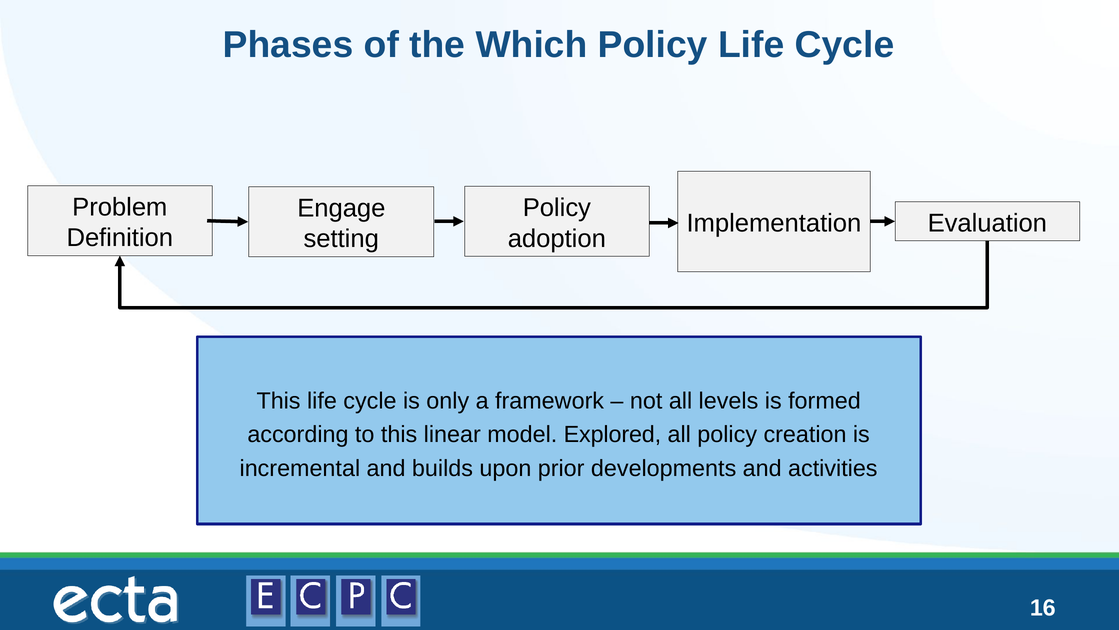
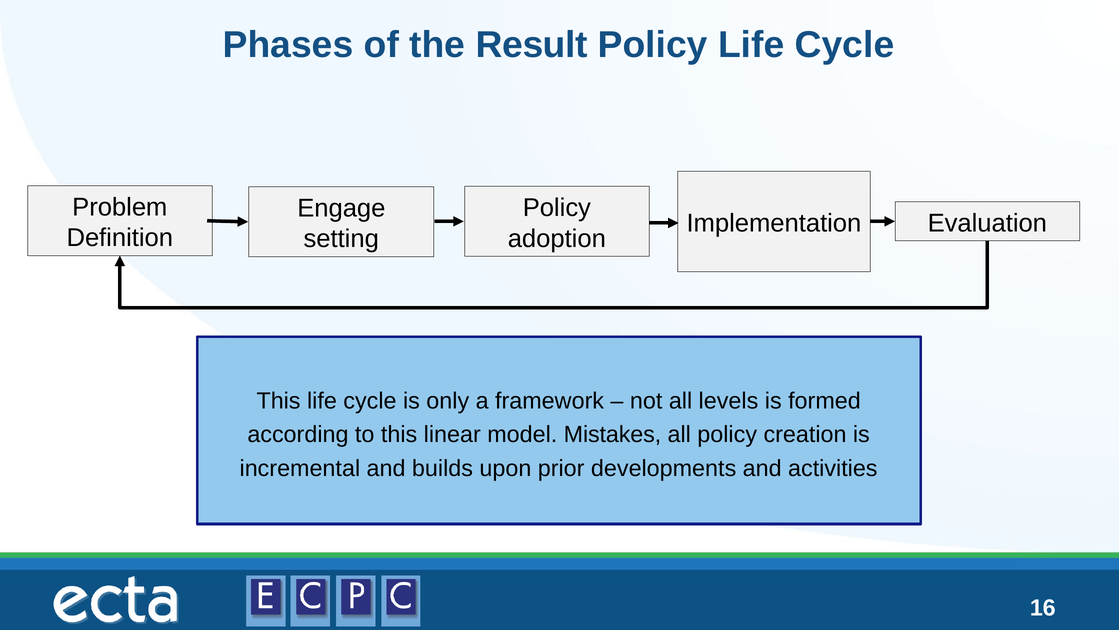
Which: Which -> Result (532, 45)
Explored: Explored -> Mistakes (612, 434)
